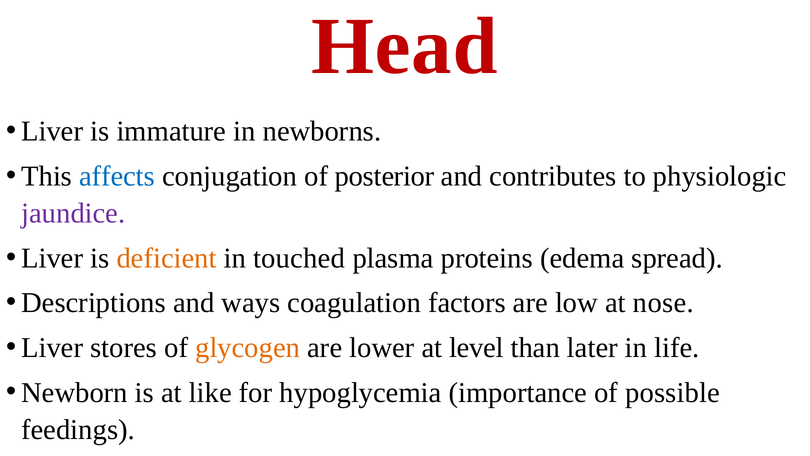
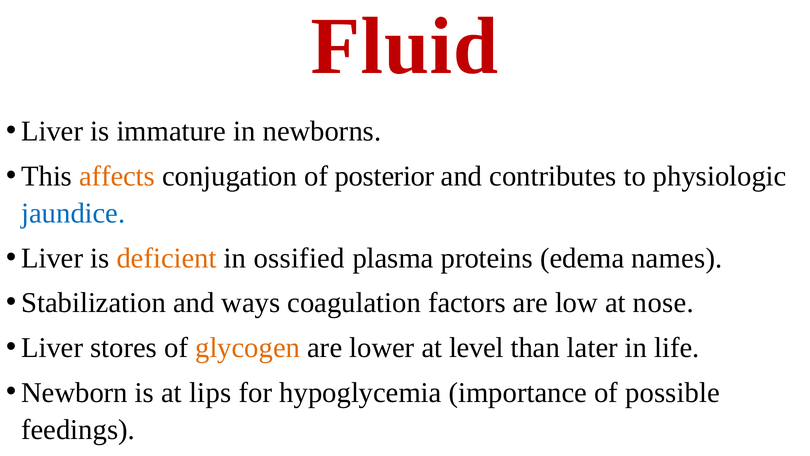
Head: Head -> Fluid (404, 47)
affects colour: blue -> orange (117, 176)
jaundice colour: purple -> blue (73, 213)
touched: touched -> ossified (299, 258)
spread: spread -> names (677, 258)
Descriptions: Descriptions -> Stabilization (94, 303)
like: like -> lips (210, 392)
